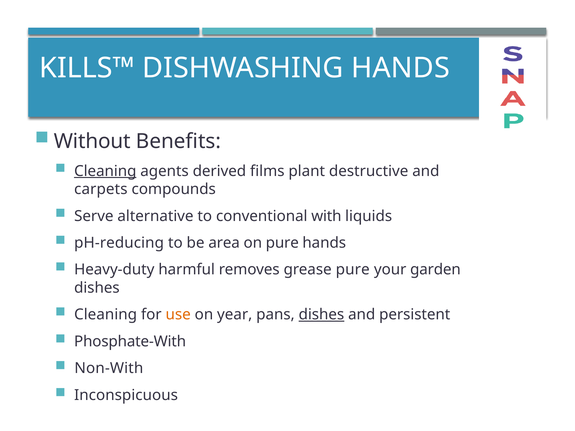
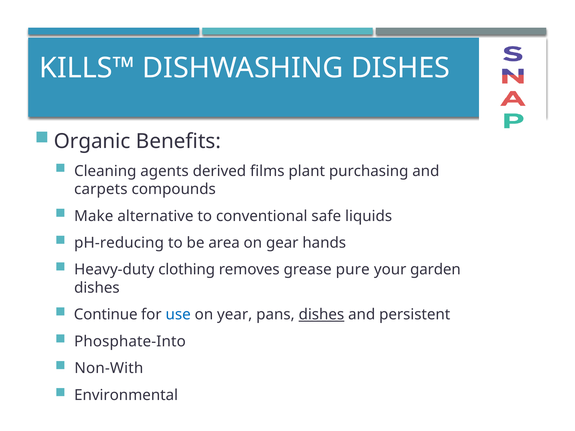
DISHWASHING HANDS: HANDS -> DISHES (401, 68)
Without: Without -> Organic (92, 141)
Cleaning underline: present -> none (105, 171)
destructive: destructive -> purchasing (369, 171)
Serve: Serve -> Make (94, 216)
with: with -> safe (326, 216)
on pure: pure -> gear (282, 243)
harmful: harmful -> clothing (187, 270)
Cleaning: Cleaning -> Continue (106, 315)
use colour: orange -> blue (178, 315)
Phosphate-With: Phosphate-With -> Phosphate-Into (130, 342)
Inconspicuous: Inconspicuous -> Environmental (126, 395)
